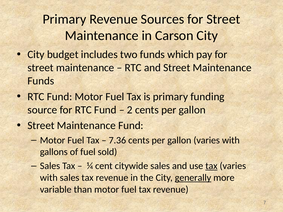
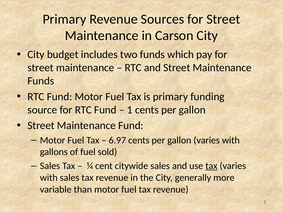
2: 2 -> 1 (130, 110)
7.36: 7.36 -> 6.97 (117, 140)
generally underline: present -> none (193, 178)
